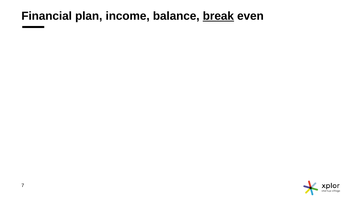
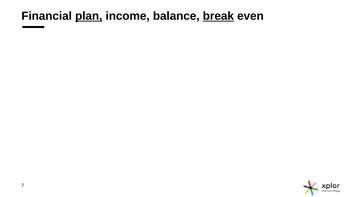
plan underline: none -> present (89, 16)
